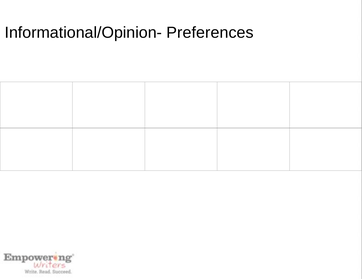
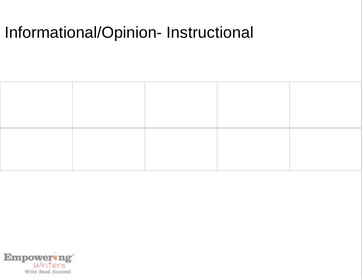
Preferences: Preferences -> Instructional (210, 33)
